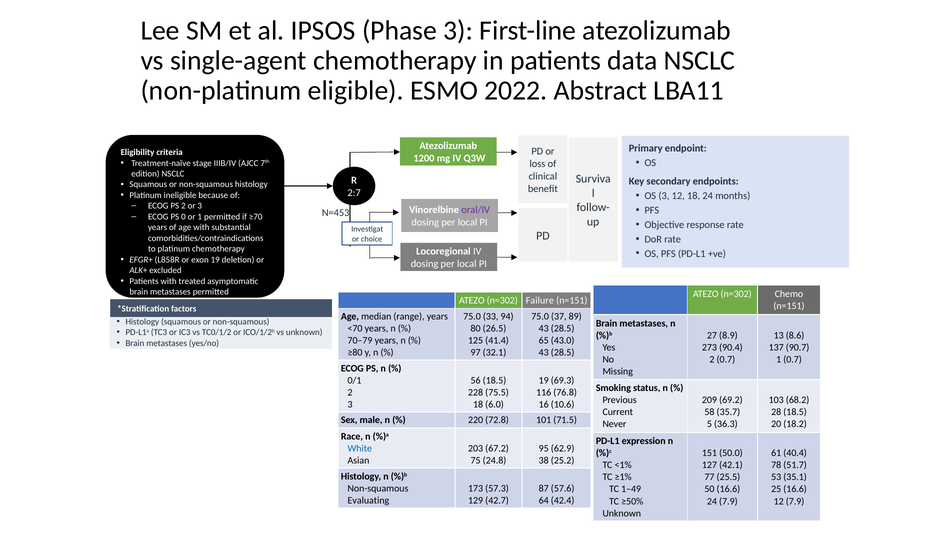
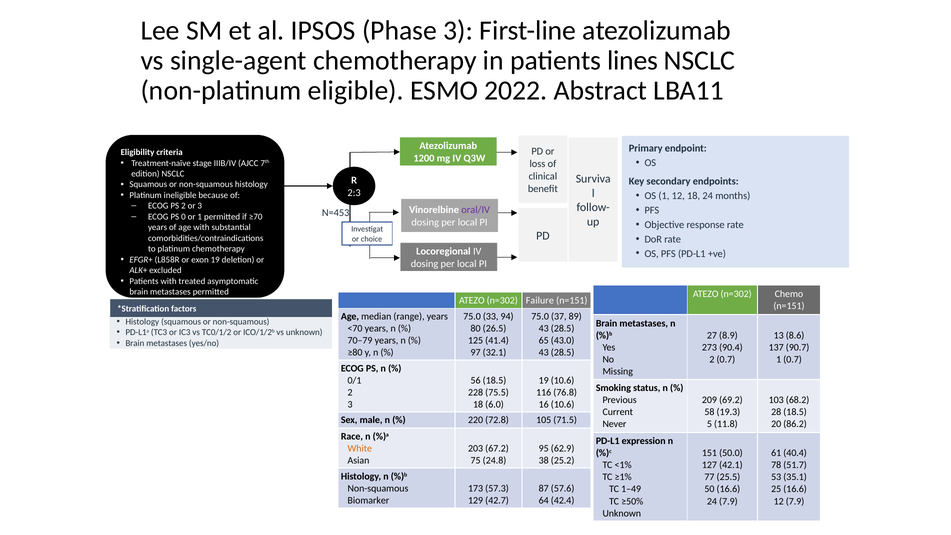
data: data -> lines (633, 60)
2:7: 2:7 -> 2:3 (354, 193)
OS 3: 3 -> 1 (664, 196)
19 69.3: 69.3 -> 10.6 (563, 380)
35.7: 35.7 -> 19.3 (728, 412)
101: 101 -> 105 (544, 420)
36.3: 36.3 -> 11.8 (726, 424)
18.2: 18.2 -> 86.2 (795, 424)
White colour: blue -> orange (360, 448)
Evaluating: Evaluating -> Biomarker (368, 500)
